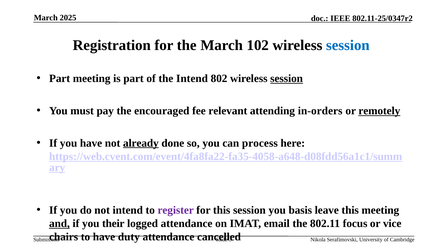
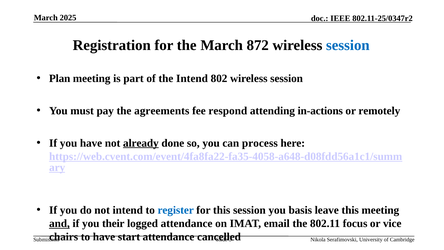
102: 102 -> 872 (258, 45)
Part: Part -> Plan (60, 78)
session underline: present -> none (287, 78)
encouraged: encouraged -> agreements (162, 111)
relevant: relevant -> respond (228, 111)
in-orders: in-orders -> in-actions (320, 111)
remotely underline: present -> none (379, 111)
register colour: purple -> blue (176, 210)
duty: duty -> start (129, 237)
